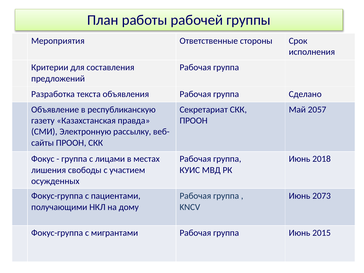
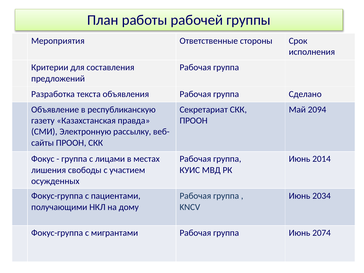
2057: 2057 -> 2094 (317, 110)
2018: 2018 -> 2014 (322, 159)
2073: 2073 -> 2034 (322, 196)
2015: 2015 -> 2074 (322, 233)
